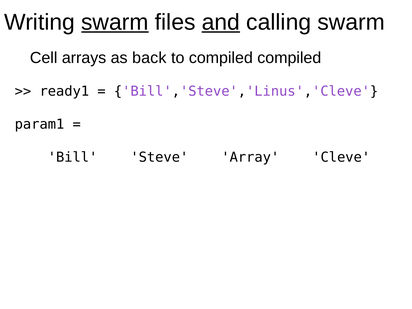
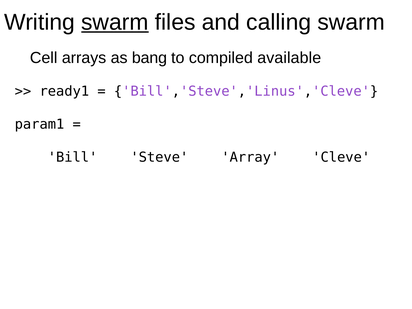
and underline: present -> none (221, 22)
back: back -> bang (149, 58)
compiled compiled: compiled -> available (289, 58)
